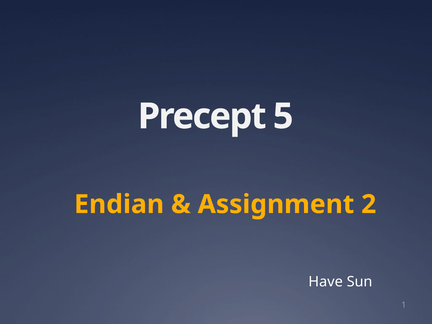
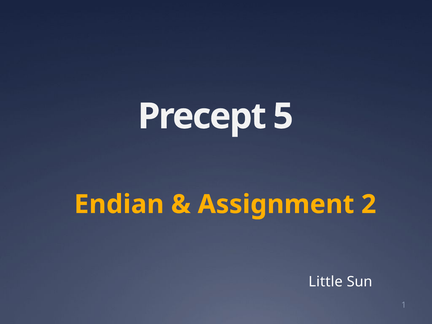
Have: Have -> Little (326, 282)
